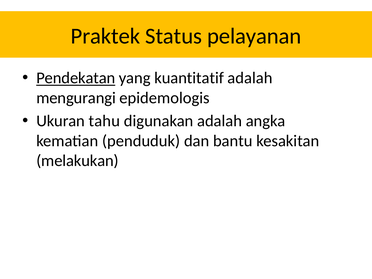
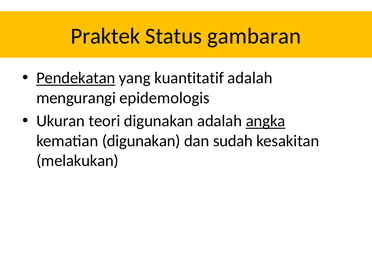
pelayanan: pelayanan -> gambaran (254, 36)
tahu: tahu -> teori (104, 121)
angka underline: none -> present (266, 121)
kematian penduduk: penduduk -> digunakan (141, 141)
bantu: bantu -> sudah (233, 141)
